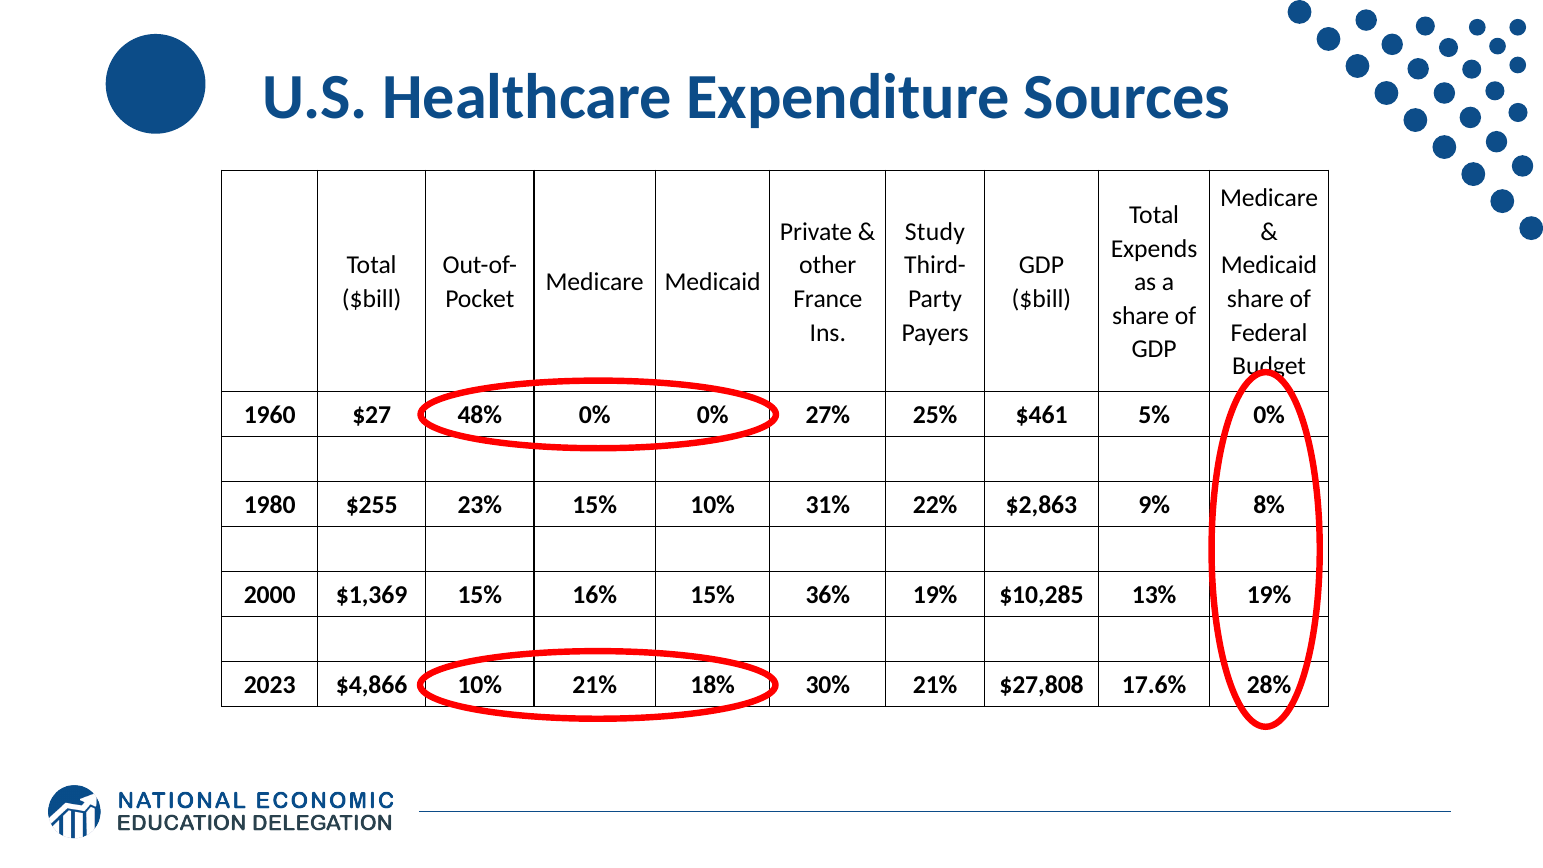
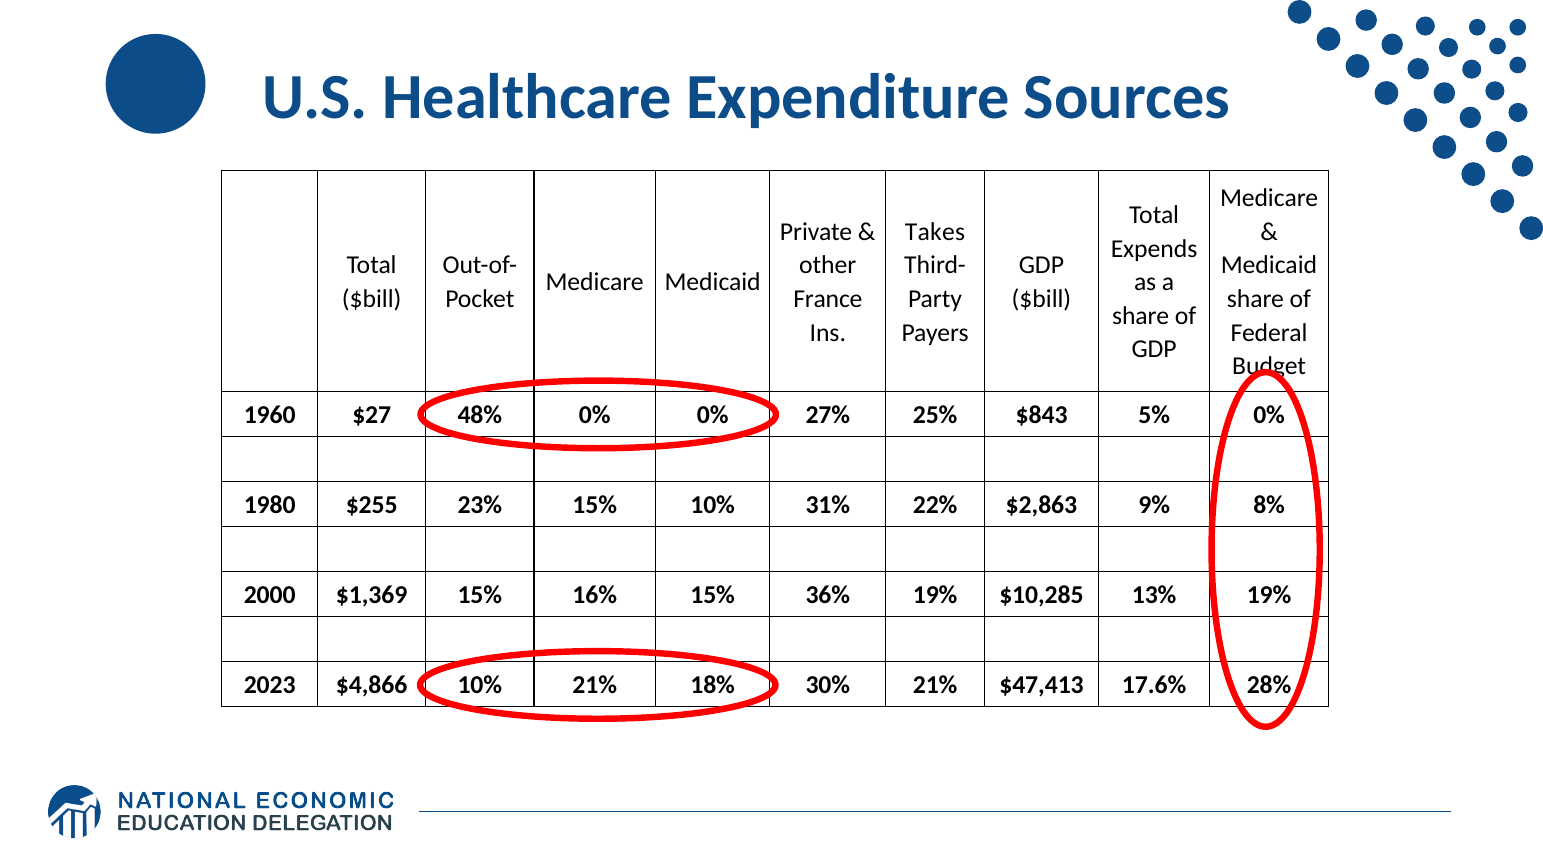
Study: Study -> Takes (935, 232)
$461: $461 -> $843 (1042, 415)
$27,808: $27,808 -> $47,413 (1042, 685)
